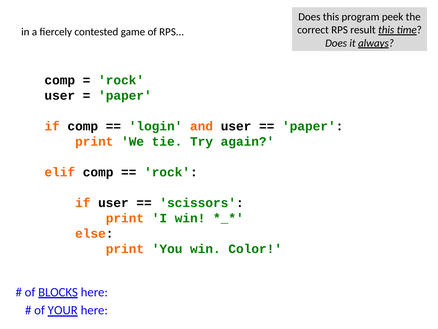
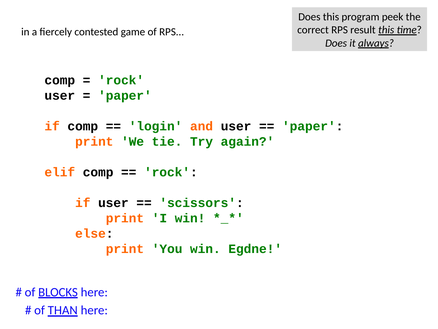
Color: Color -> Egdne (255, 249)
YOUR: YOUR -> THAN (63, 310)
